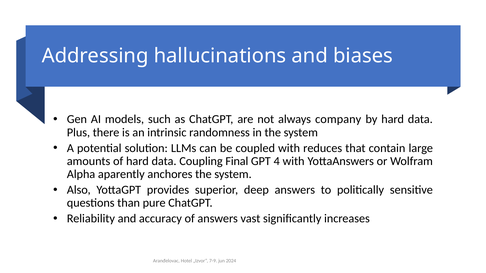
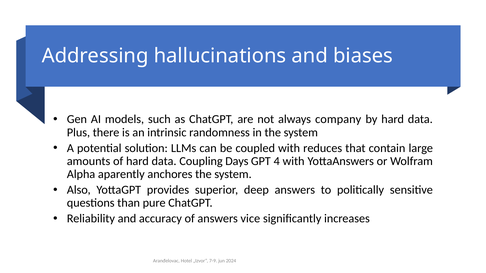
Final: Final -> Days (237, 161)
vast: vast -> vice (250, 219)
